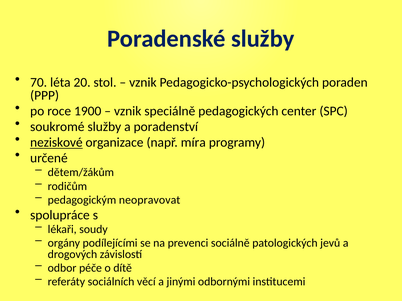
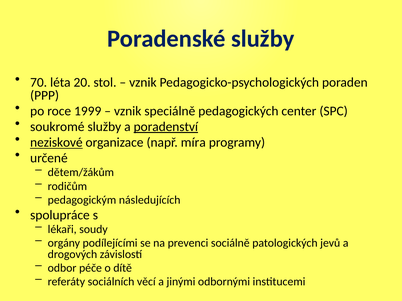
1900: 1900 -> 1999 (88, 111)
poradenství underline: none -> present (166, 127)
neopravovat: neopravovat -> následujících (150, 200)
